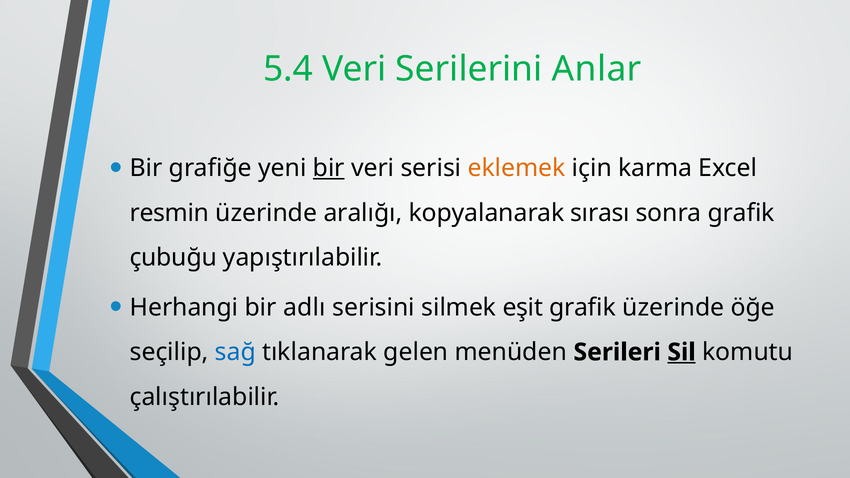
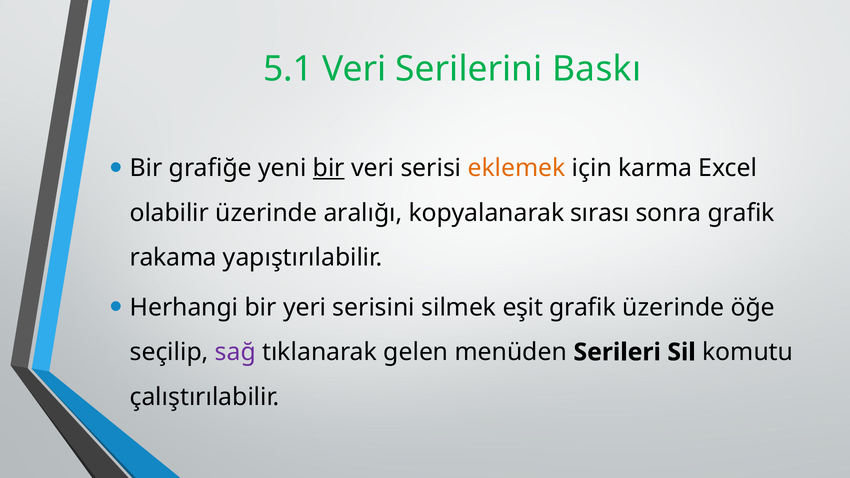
5.4: 5.4 -> 5.1 (288, 69)
Anlar: Anlar -> Baskı (597, 69)
resmin: resmin -> olabilir (169, 213)
çubuğu: çubuğu -> rakama (173, 258)
adlı: adlı -> yeri (305, 308)
sağ colour: blue -> purple (235, 352)
Sil underline: present -> none (682, 352)
